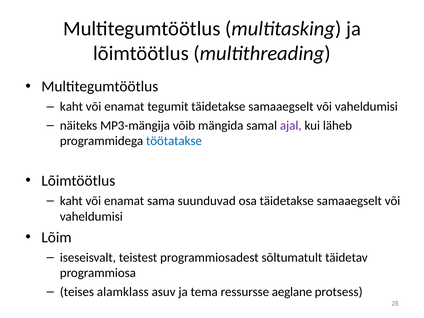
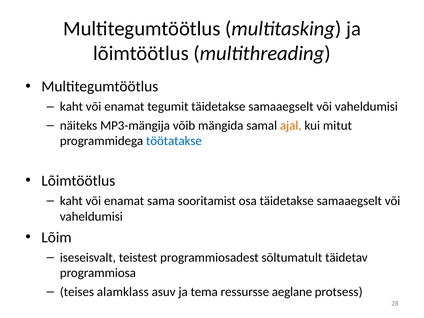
ajal colour: purple -> orange (291, 126)
läheb: läheb -> mitut (337, 126)
suunduvad: suunduvad -> sooritamist (207, 201)
